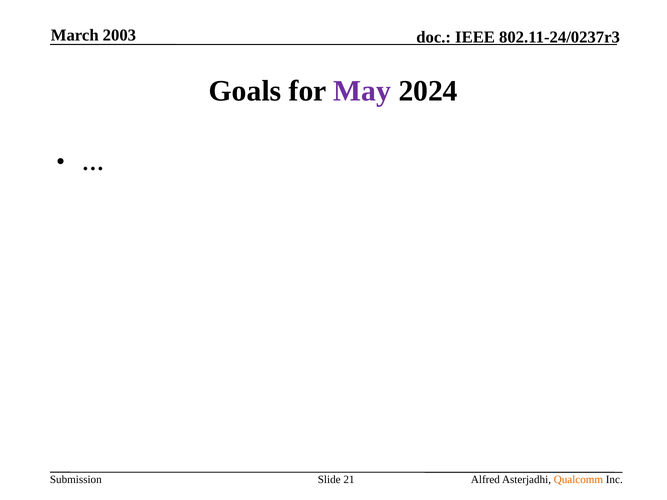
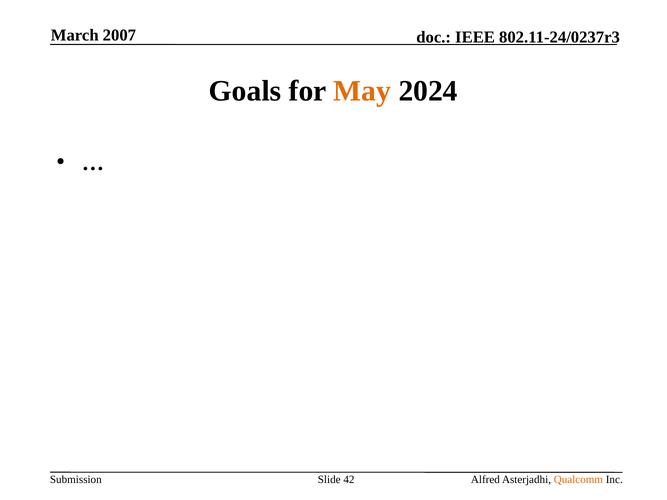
2003: 2003 -> 2007 (119, 35)
May colour: purple -> orange (362, 91)
21: 21 -> 42 (349, 480)
